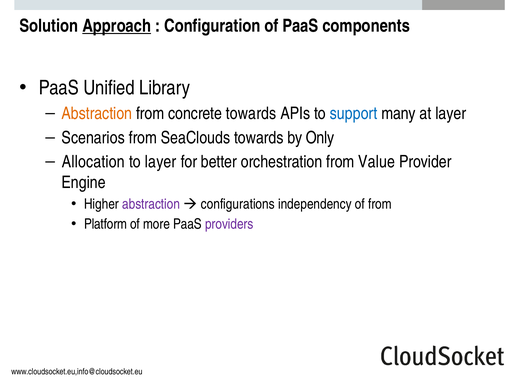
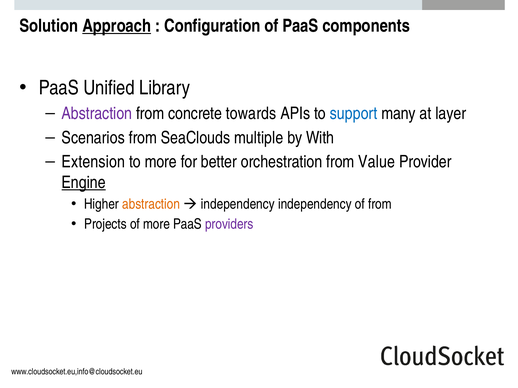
Abstraction colour: orange -> purple (97, 114)
SeaClouds towards: towards -> multiple (259, 138)
Only: Only -> With (320, 138)
Allocation: Allocation -> Extension (93, 162)
to layer: layer -> more (161, 162)
Engine underline: none -> present (84, 183)
abstraction colour: purple -> orange (151, 204)
configurations: configurations -> independency (238, 204)
Platform: Platform -> Projects (105, 225)
